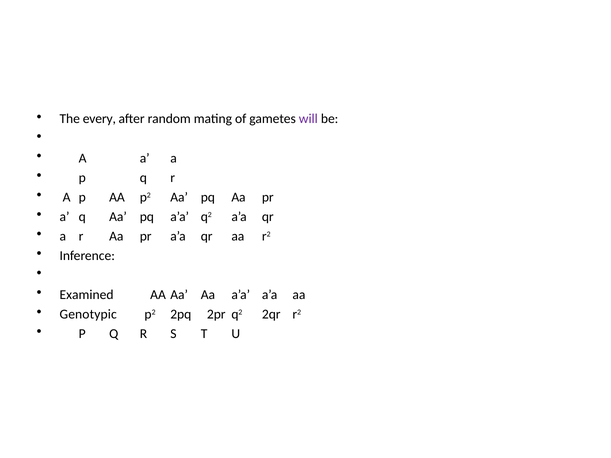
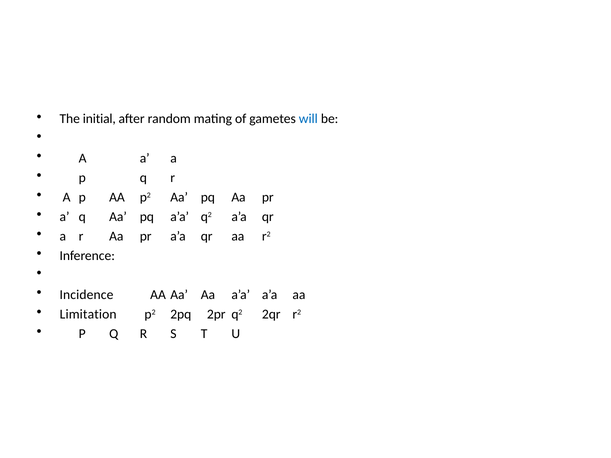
every: every -> initial (99, 119)
will colour: purple -> blue (308, 119)
Examined: Examined -> Incidence (86, 295)
Genotypic: Genotypic -> Limitation (88, 314)
